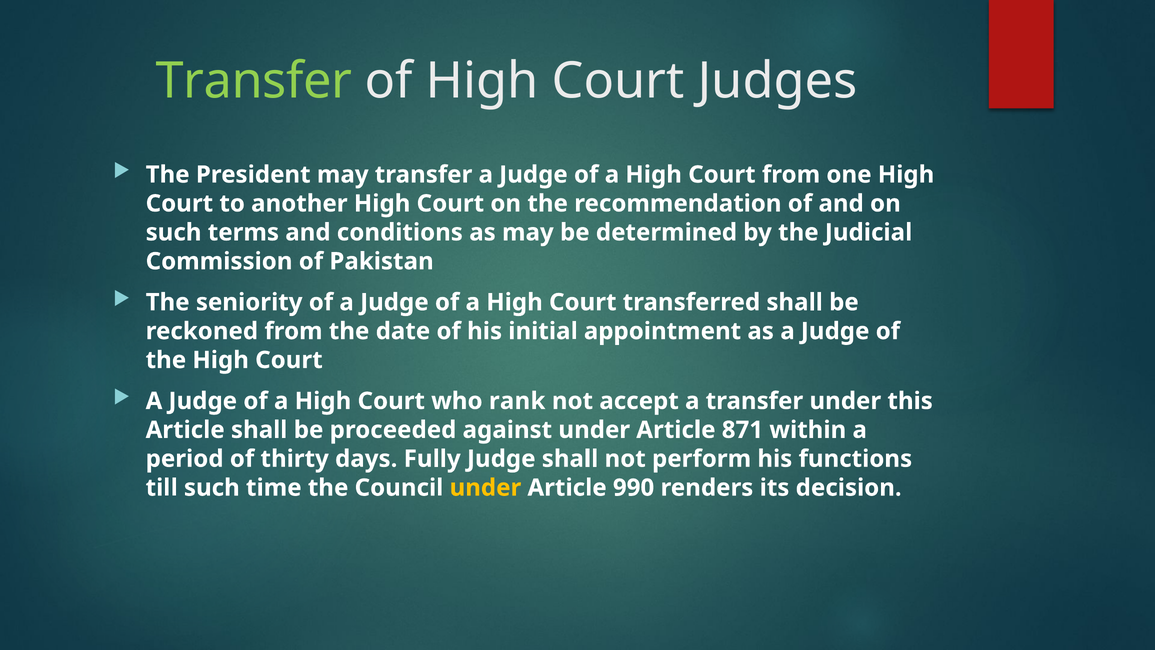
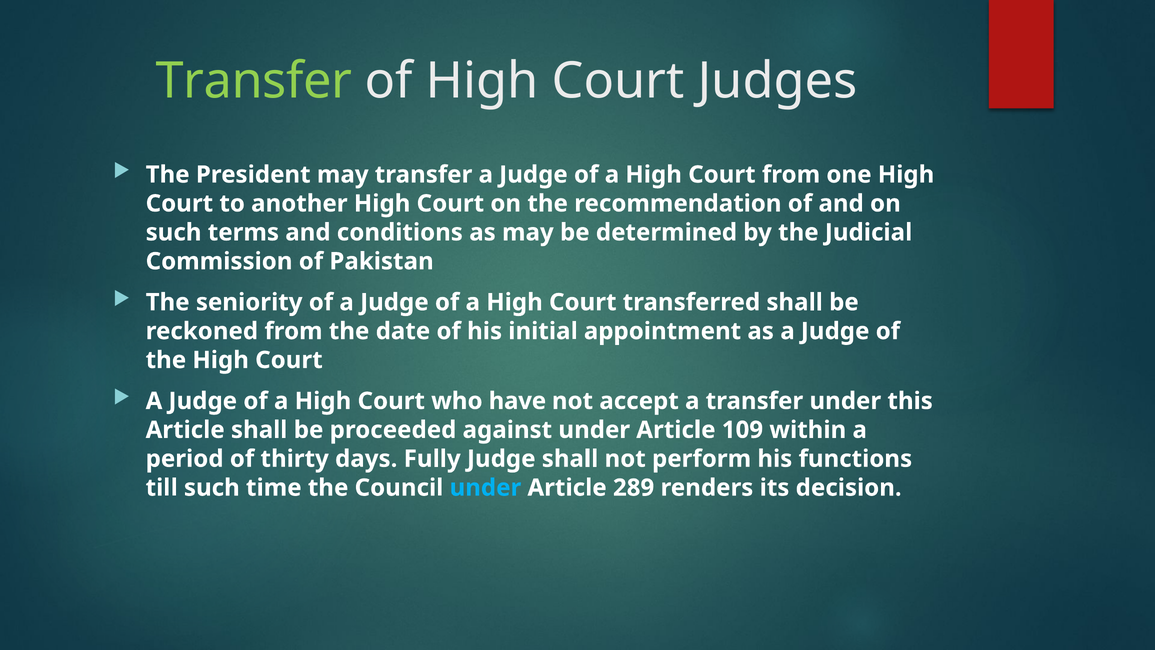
rank: rank -> have (517, 401)
871: 871 -> 109 (742, 430)
under colour: yellow -> light blue (485, 488)
990: 990 -> 289 (634, 488)
